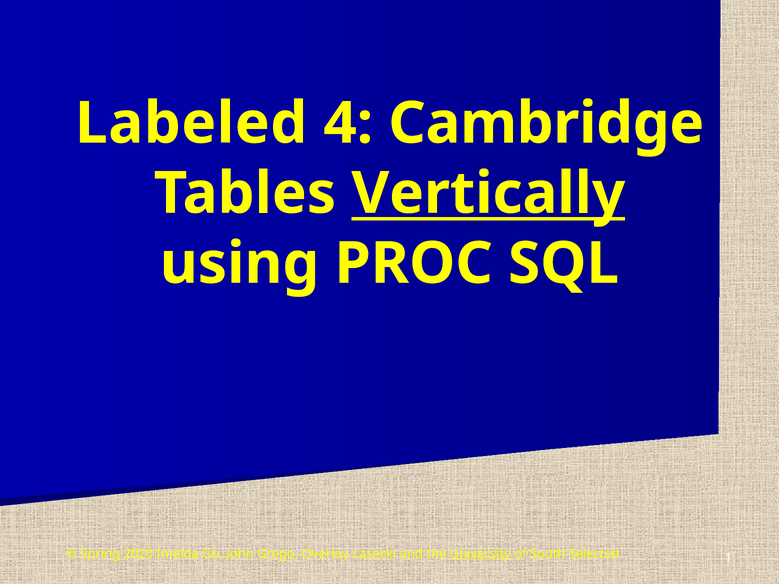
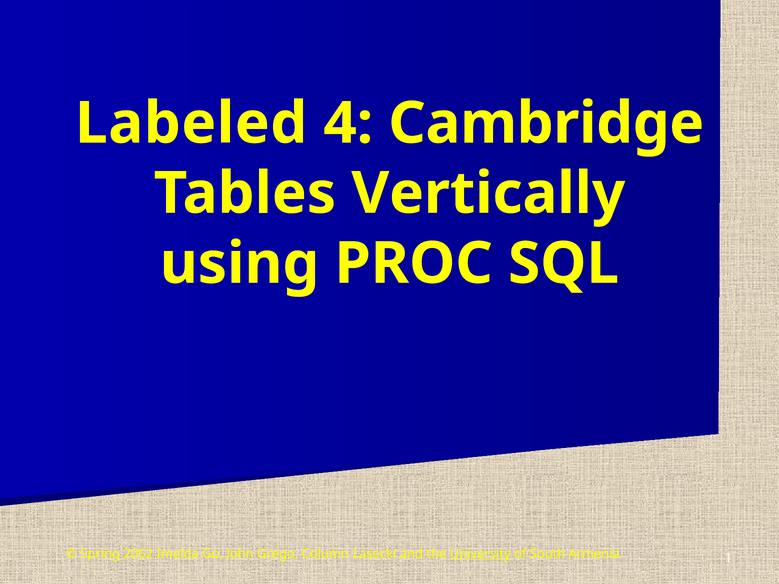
Vertically underline: present -> none (488, 194)
2020: 2020 -> 2062 (138, 554)
Overlay: Overlay -> Column (325, 554)
Selected: Selected -> Armenia (594, 554)
